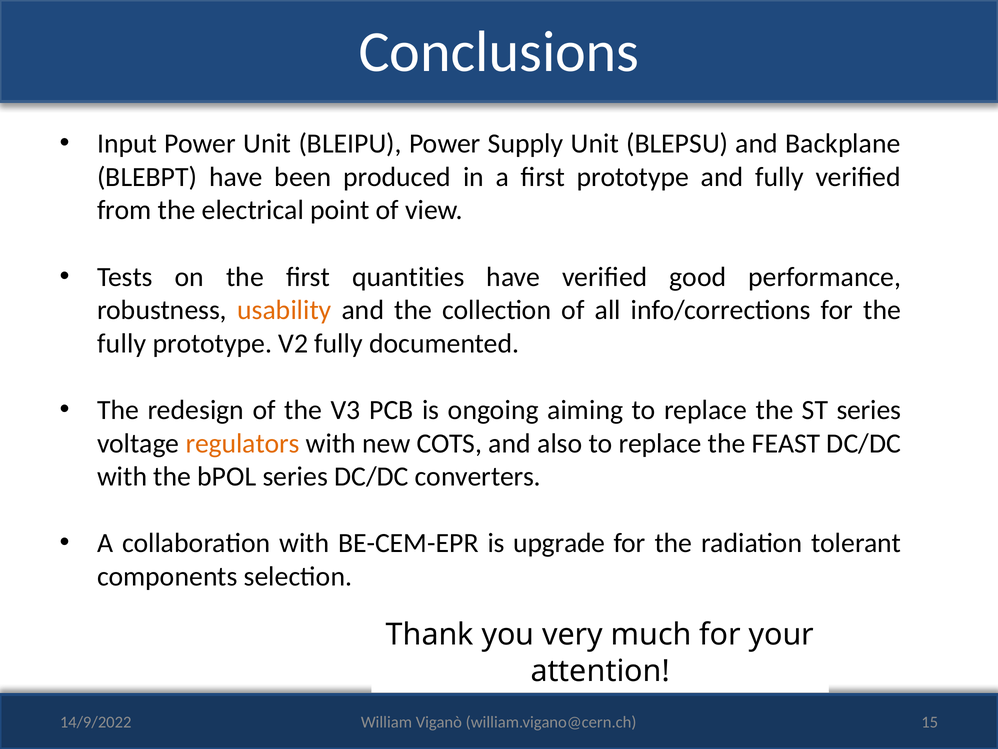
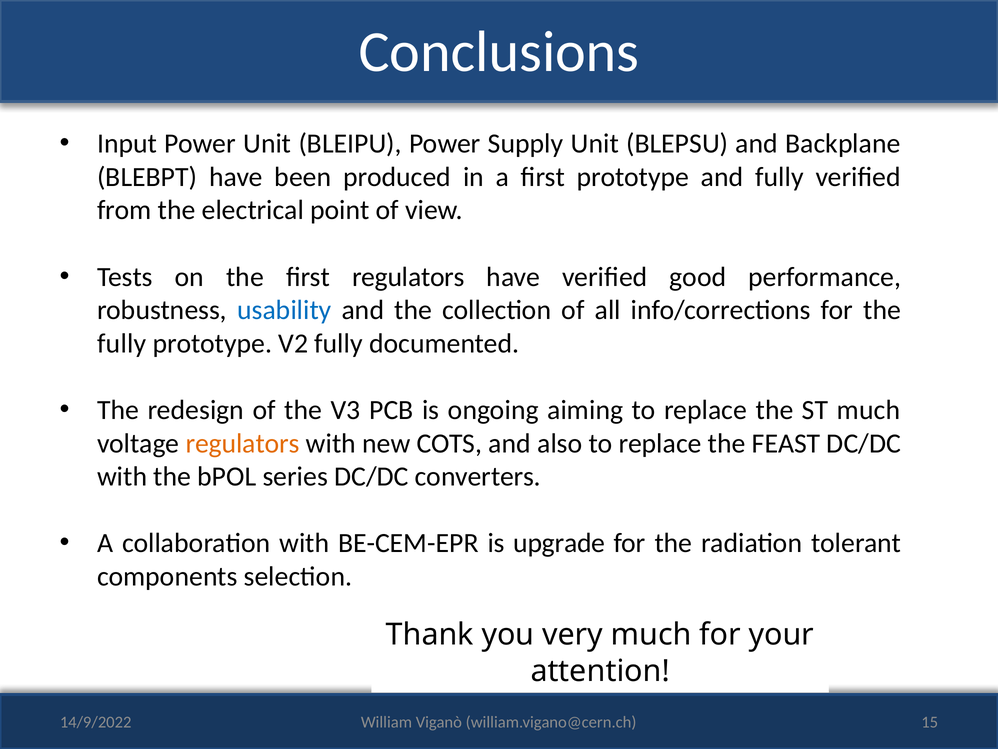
first quantities: quantities -> regulators (408, 277)
usability colour: orange -> blue (284, 310)
ST series: series -> much (869, 410)
